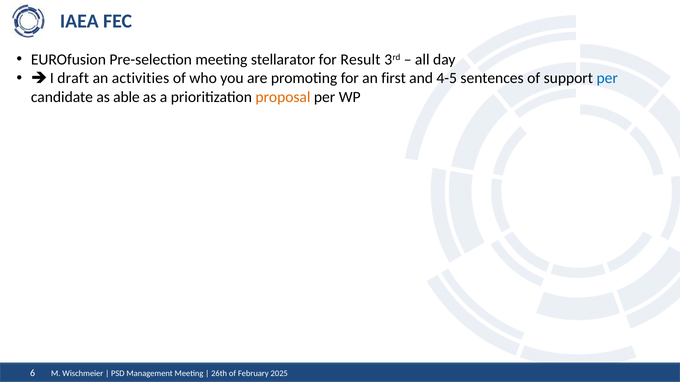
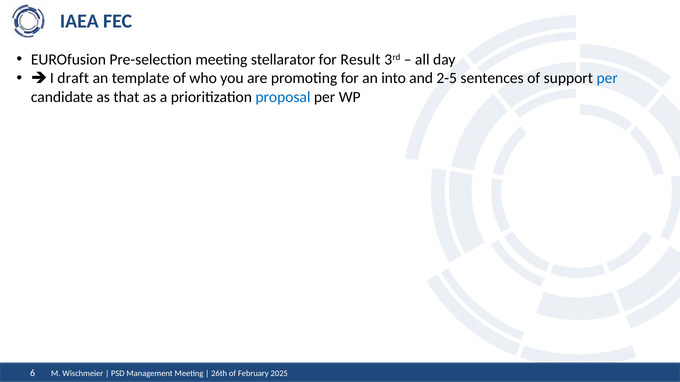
activities: activities -> template (141, 78)
first: first -> into (394, 78)
4-5: 4-5 -> 2-5 (447, 78)
able: able -> that (126, 97)
proposal colour: orange -> blue (283, 97)
